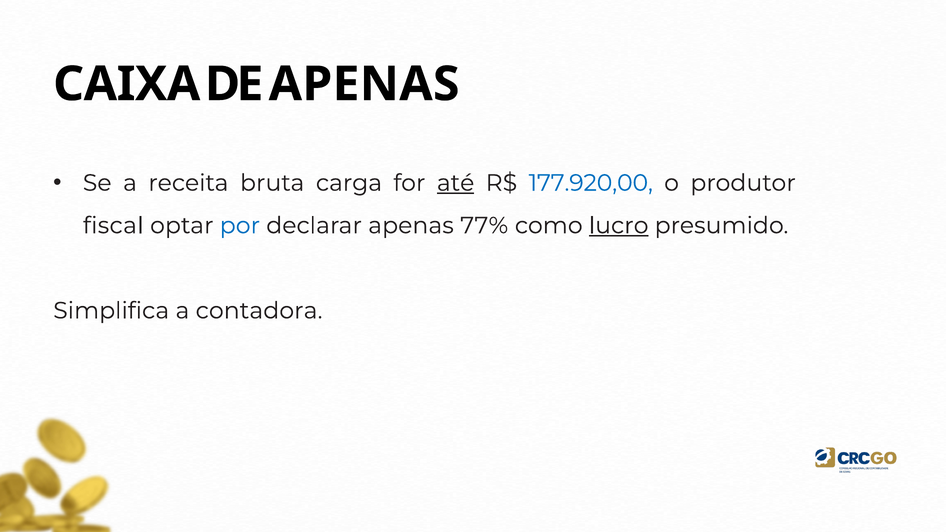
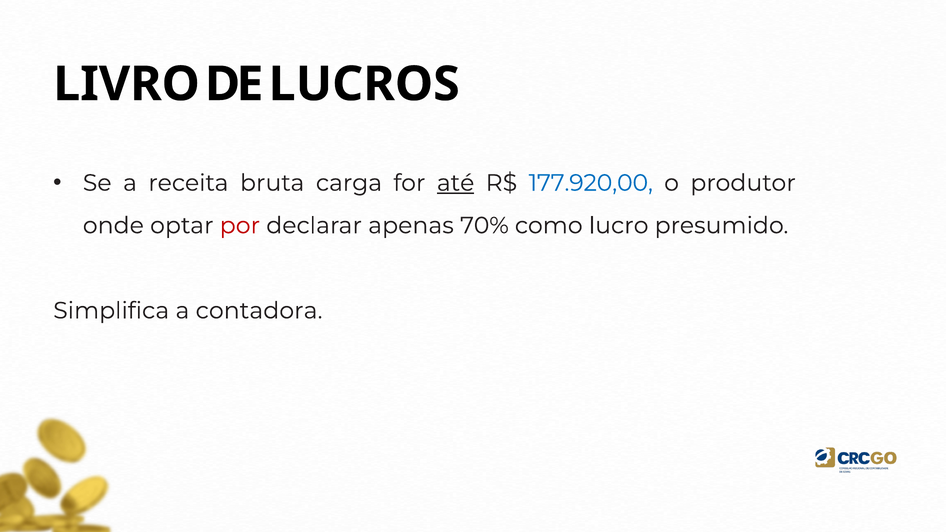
CAIXA: CAIXA -> LIVRO (127, 84)
DE APENAS: APENAS -> LUCROS (364, 84)
fiscal: fiscal -> onde (113, 226)
por colour: blue -> red (240, 226)
77%: 77% -> 70% (484, 226)
lucro underline: present -> none (619, 226)
